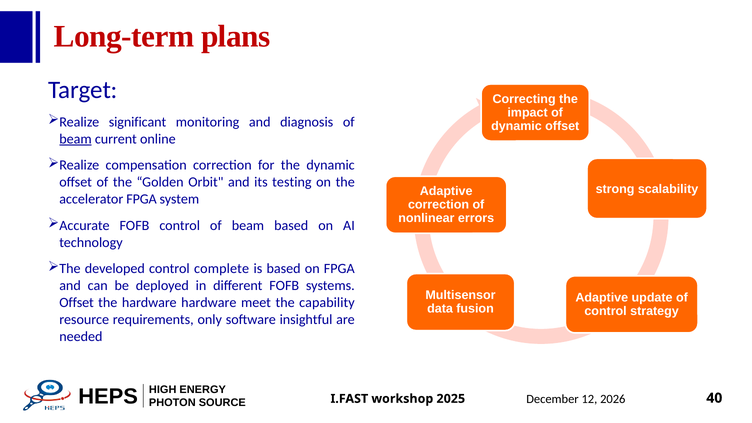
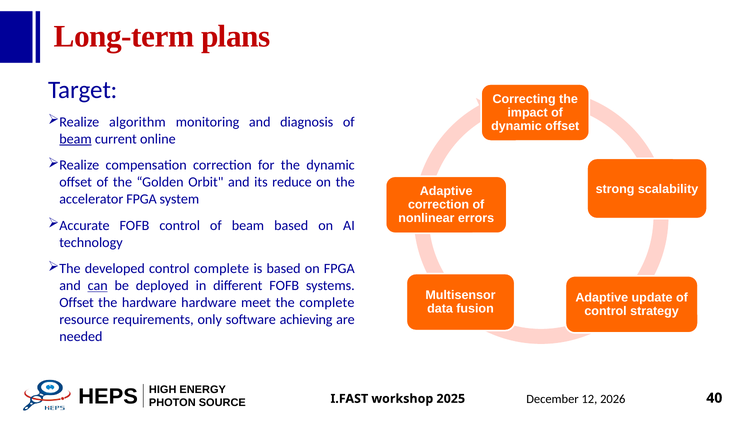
significant: significant -> algorithm (137, 122)
testing: testing -> reduce (292, 182)
can underline: none -> present (98, 286)
the capability: capability -> complete (327, 303)
insightful: insightful -> achieving (306, 319)
